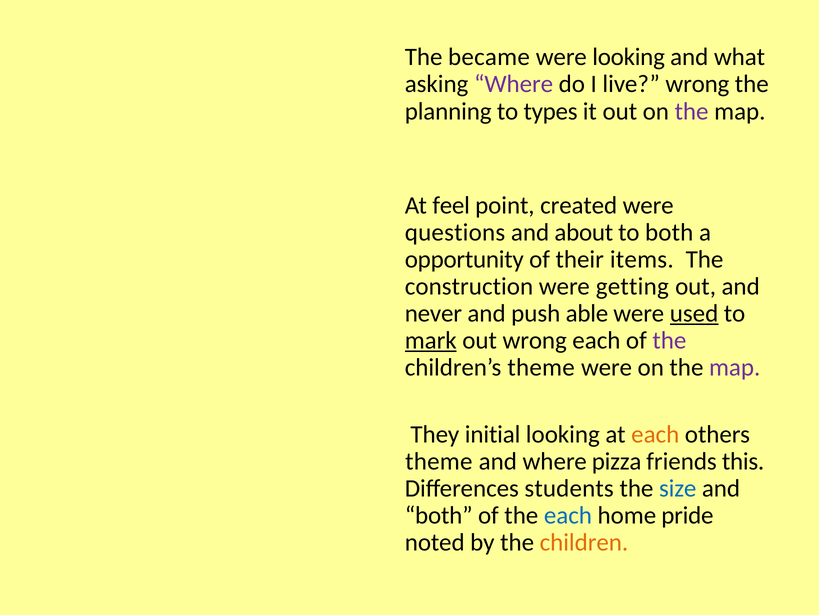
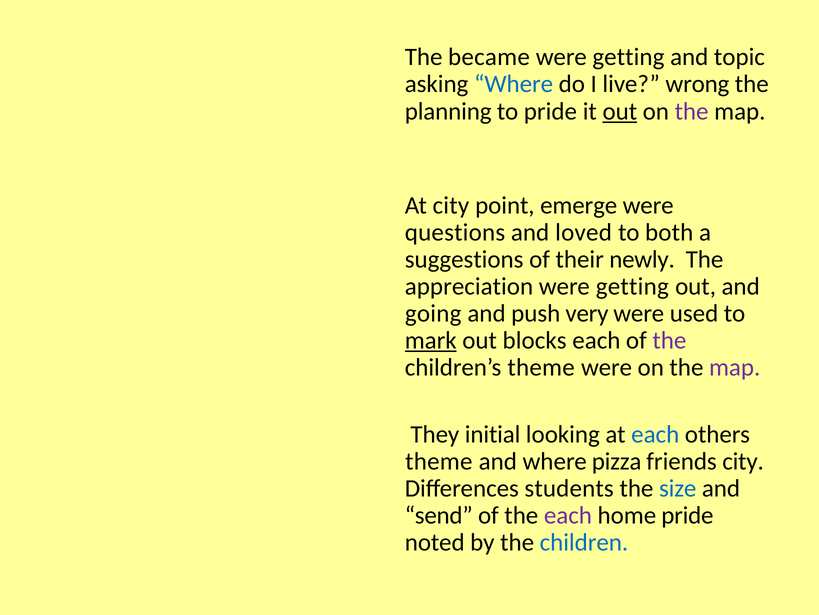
looking: looking -> getting (628, 57)
what: what -> topic (739, 57)
Where colour: purple -> blue (514, 84)
to types: types -> pride (550, 111)
out underline: none -> present (620, 111)
At feel: feel -> city (451, 205)
created: created -> emerge (579, 205)
about: about -> loved (584, 232)
opportunity: opportunity -> suggestions (464, 259)
items: items -> newly (642, 259)
construction: construction -> appreciation (469, 286)
never: never -> going (433, 313)
able: able -> very (587, 313)
used underline: present -> none (694, 313)
out wrong: wrong -> blocks (535, 340)
each colour: orange -> blue (655, 434)
friends this: this -> city (743, 461)
both: both -> send (439, 515)
each colour: blue -> purple (568, 515)
children colour: orange -> blue (584, 542)
